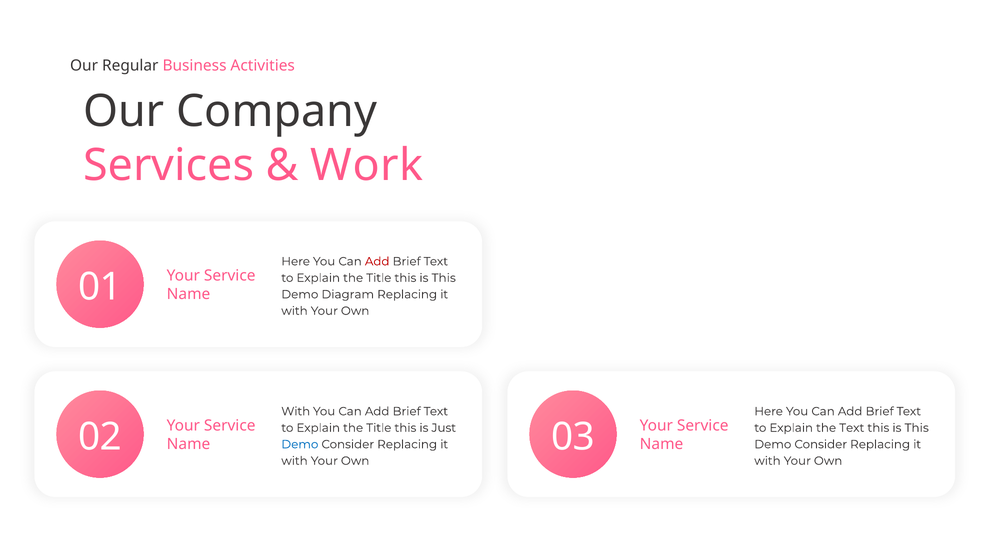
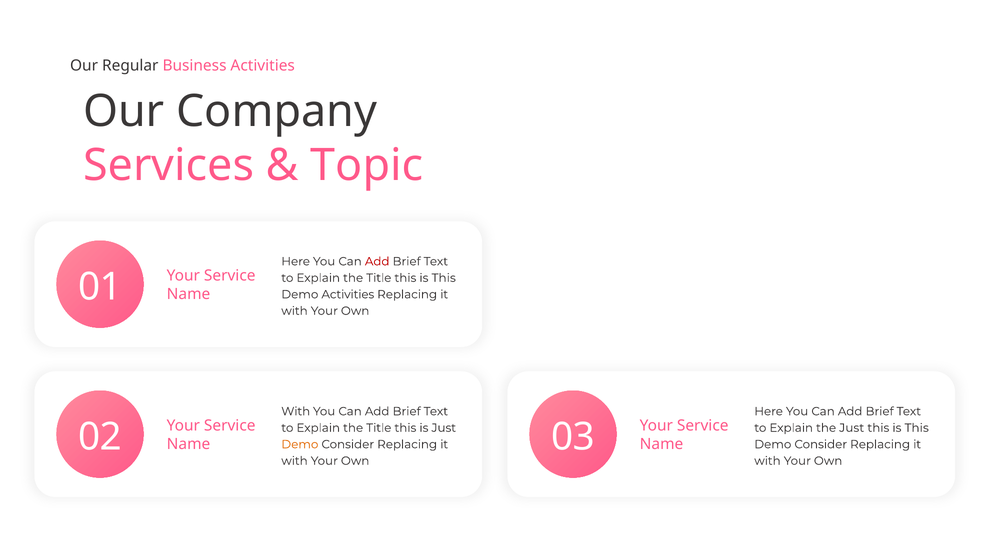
Work: Work -> Topic (367, 165)
Demo Diagram: Diagram -> Activities (348, 294)
the Text: Text -> Just (852, 428)
Demo colour: blue -> orange (300, 444)
